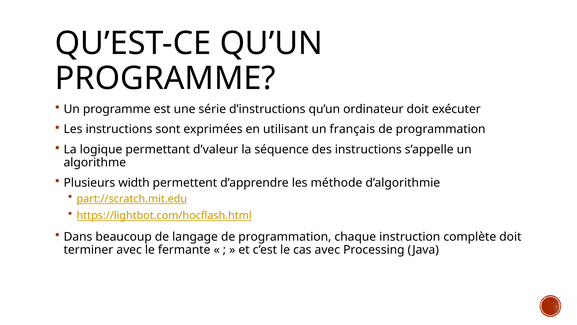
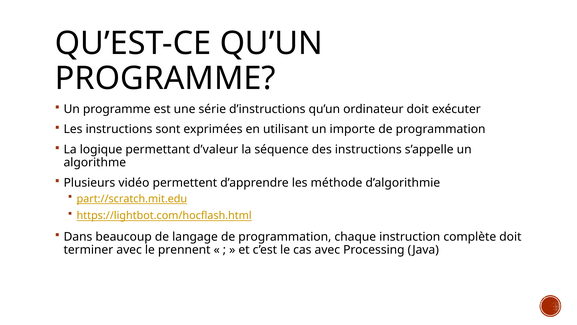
français: français -> importe (352, 129)
width: width -> vidéo (134, 183)
fermante: fermante -> prennent (184, 249)
